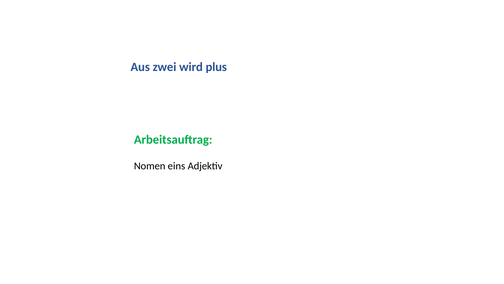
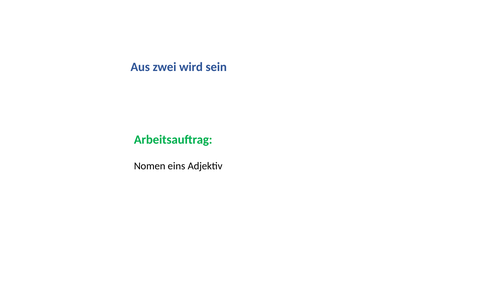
plus: plus -> sein (216, 67)
